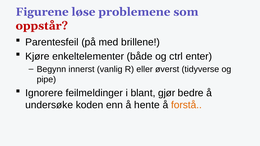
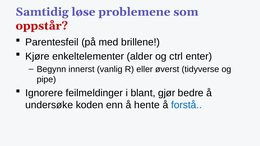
Figurene: Figurene -> Samtidig (42, 12)
både: både -> alder (140, 56)
forstå colour: orange -> blue (187, 105)
